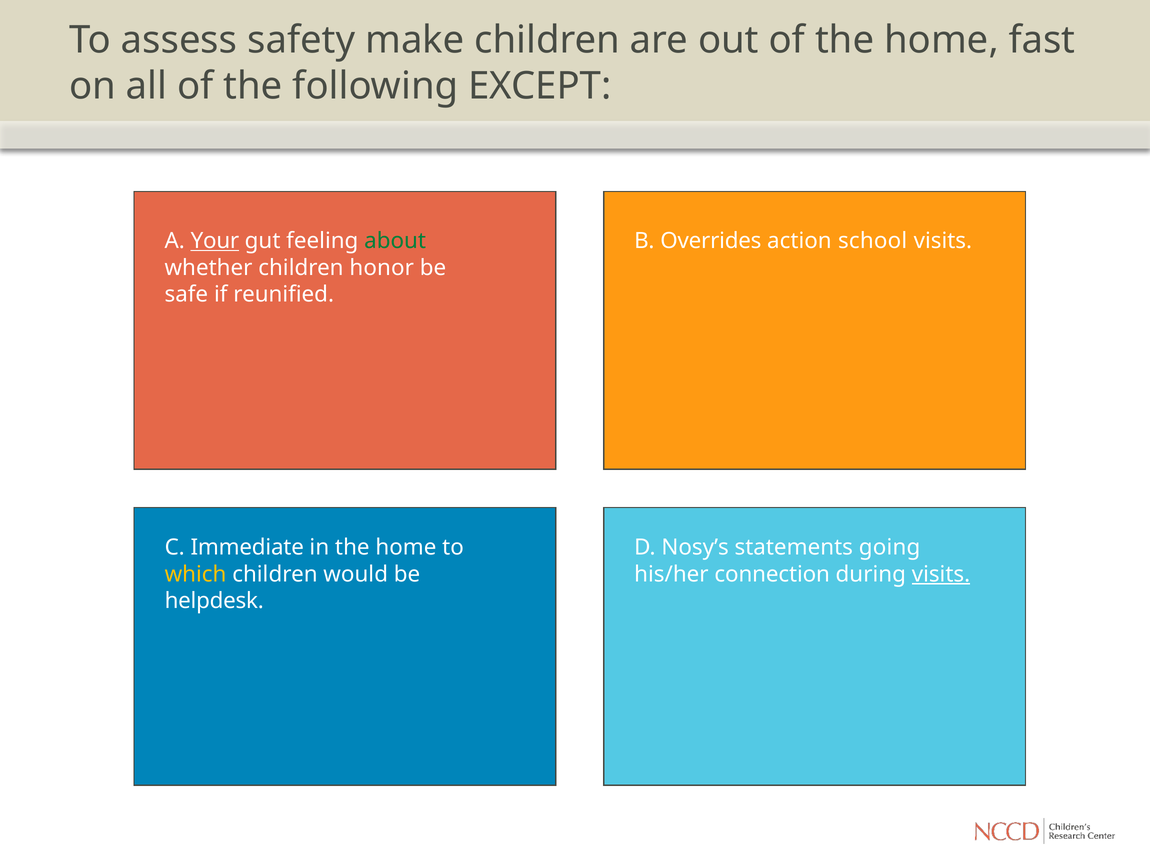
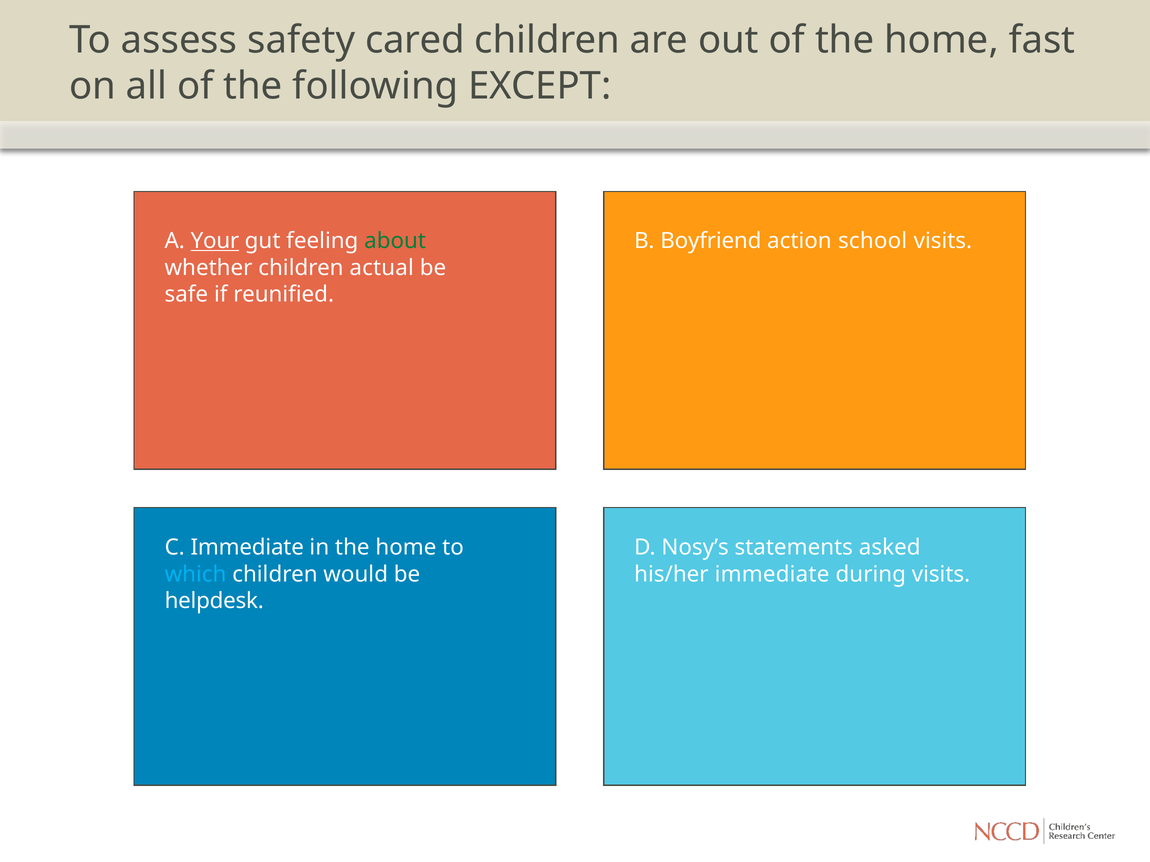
make: make -> cared (415, 40)
Overrides: Overrides -> Boyfriend (711, 241)
honor: honor -> actual (382, 268)
going: going -> asked (890, 548)
which colour: yellow -> light blue (196, 575)
his/her connection: connection -> immediate (772, 575)
visits underline: present -> none (941, 575)
